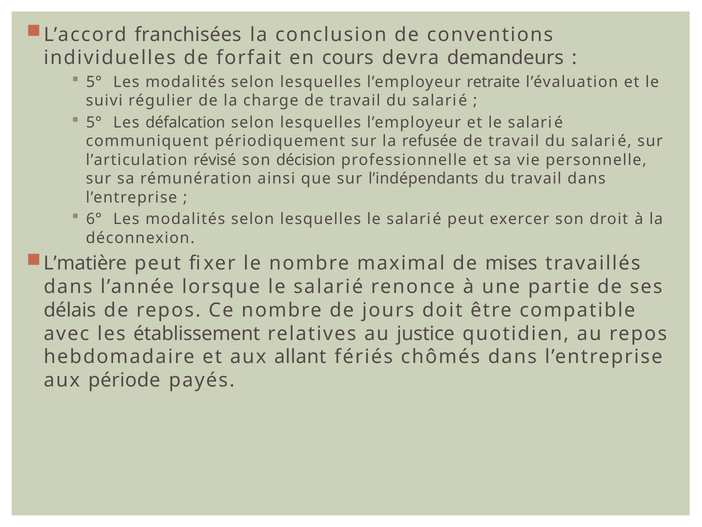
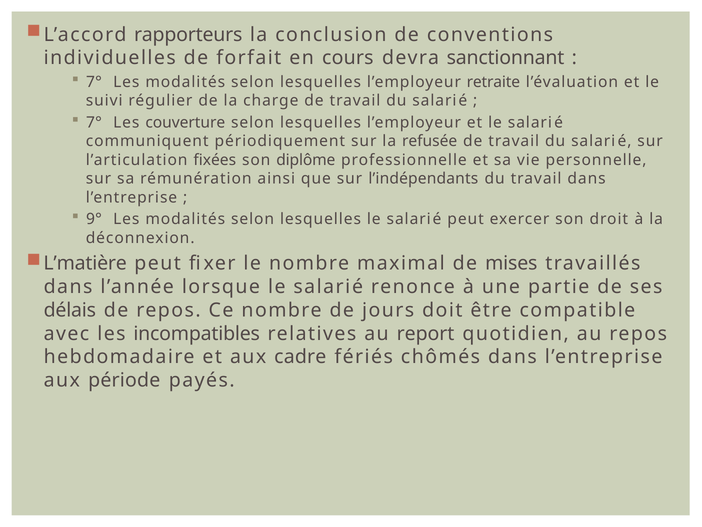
franchisées: franchisées -> rapporteurs (188, 35)
demandeurs: demandeurs -> sanctionnant (505, 58)
5°: 5° -> 7° (94, 82)
5°: 5° -> 7° (94, 122)
défalcation: défalcation -> couverture (185, 122)
révisé: révisé -> fixées (215, 160)
décision: décision -> diplôme (306, 160)
6°: 6° -> 9° (94, 219)
établissement: établissement -> incompatibles (197, 333)
justice: justice -> report (426, 333)
allant: allant -> cadre (300, 357)
